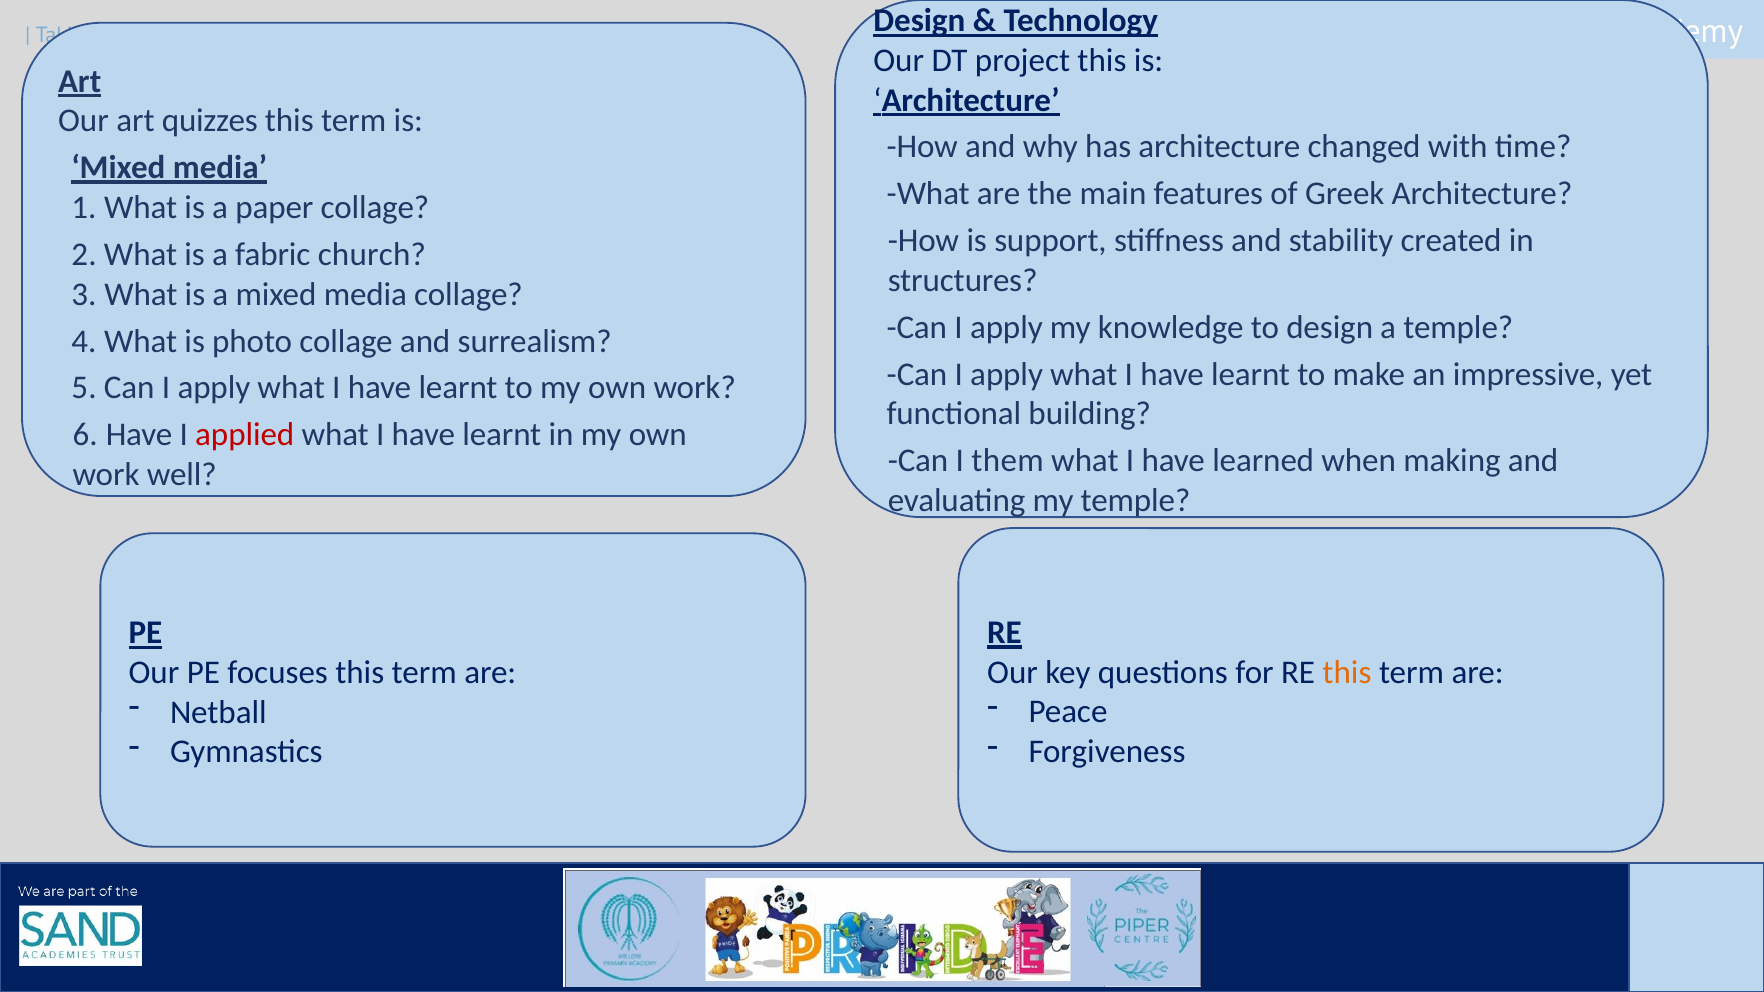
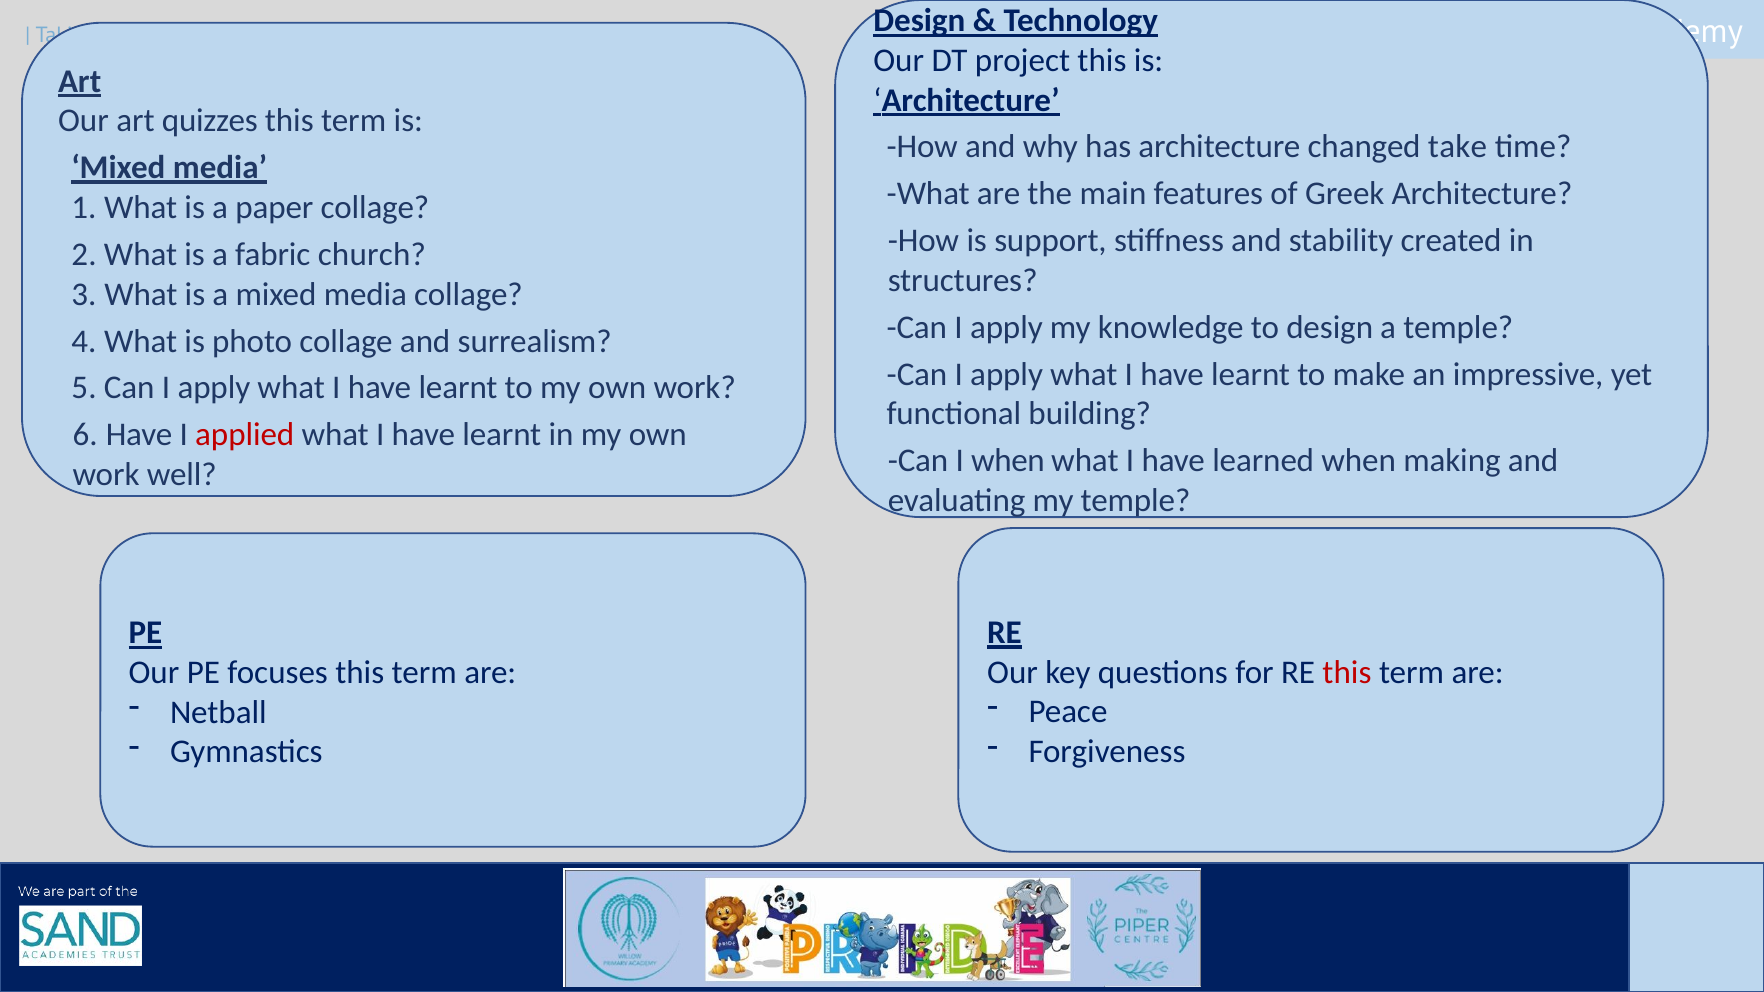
with: with -> take (1458, 147)
I them: them -> when (1008, 461)
this colour: orange -> red (1347, 673)
